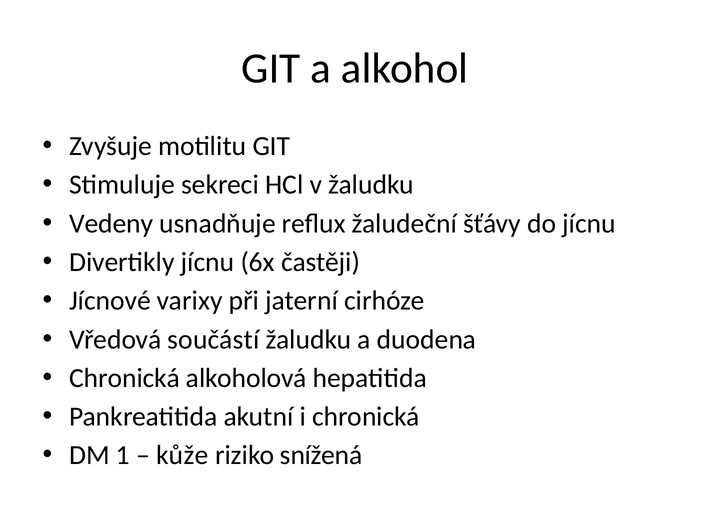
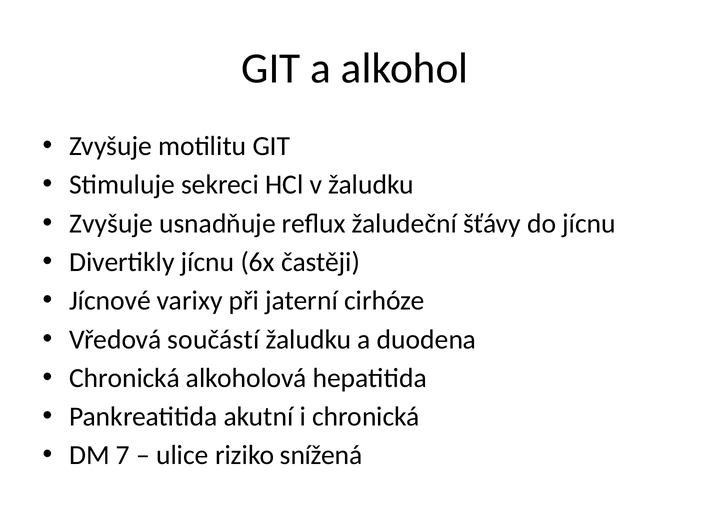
Vedeny: Vedeny -> Zvyšuje (111, 224)
1: 1 -> 7 (123, 456)
kůže: kůže -> ulice (182, 456)
